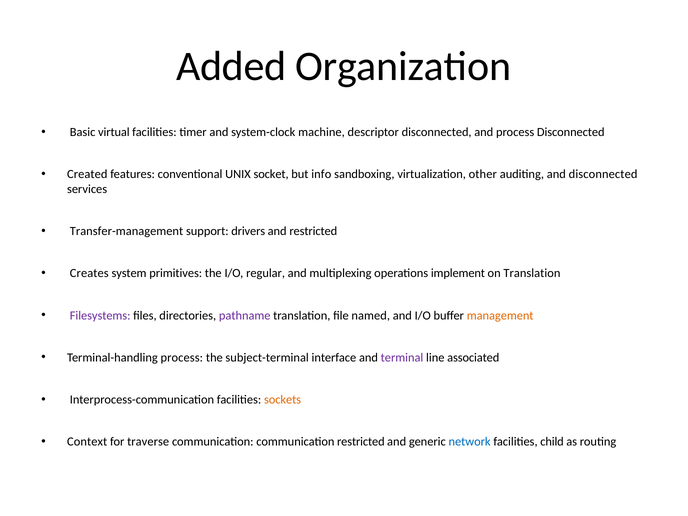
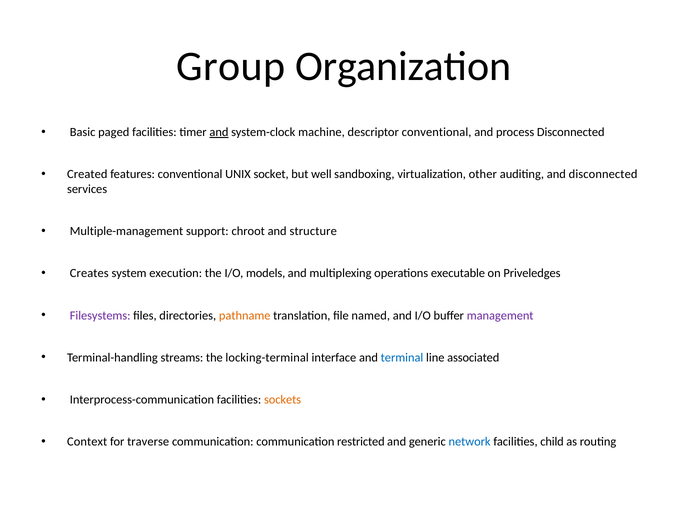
Added: Added -> Group (231, 67)
virtual: virtual -> paged (114, 132)
and underline: none -> present (219, 132)
descriptor disconnected: disconnected -> conventional (437, 132)
info: info -> well (321, 174)
Transfer-management: Transfer-management -> Multiple-management (127, 231)
drivers: drivers -> chroot (248, 231)
and restricted: restricted -> structure (313, 231)
primitives: primitives -> execution (176, 273)
regular: regular -> models (266, 273)
implement: implement -> executable (458, 273)
on Translation: Translation -> Priveledges (532, 273)
pathname colour: purple -> orange (245, 315)
management colour: orange -> purple (500, 315)
Terminal-handling process: process -> streams (182, 358)
subject-terminal: subject-terminal -> locking-terminal (267, 358)
terminal colour: purple -> blue (402, 358)
